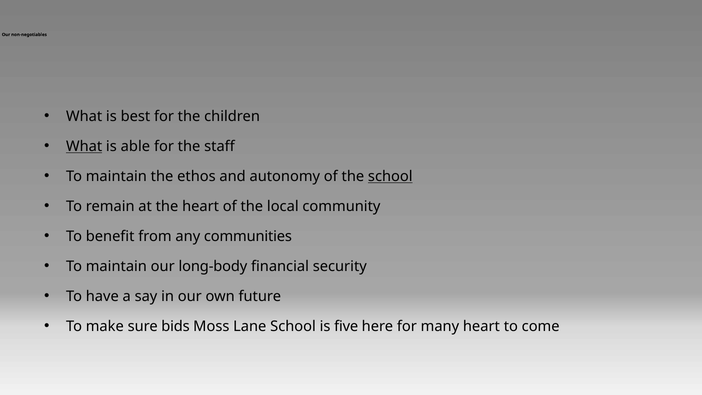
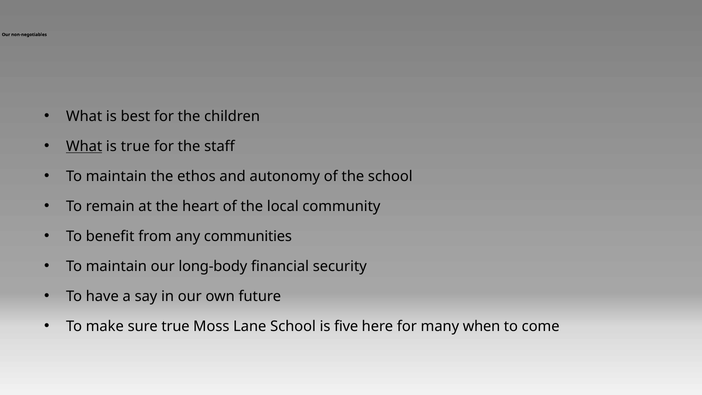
is able: able -> true (135, 146)
school underline: present -> none (390, 176)
sure bids: bids -> true (176, 326)
many heart: heart -> when (481, 326)
